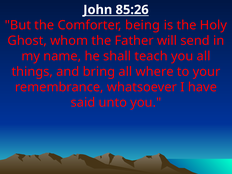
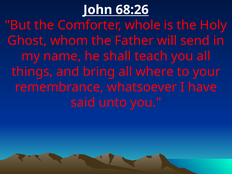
85:26: 85:26 -> 68:26 (132, 10)
being: being -> whole (143, 25)
